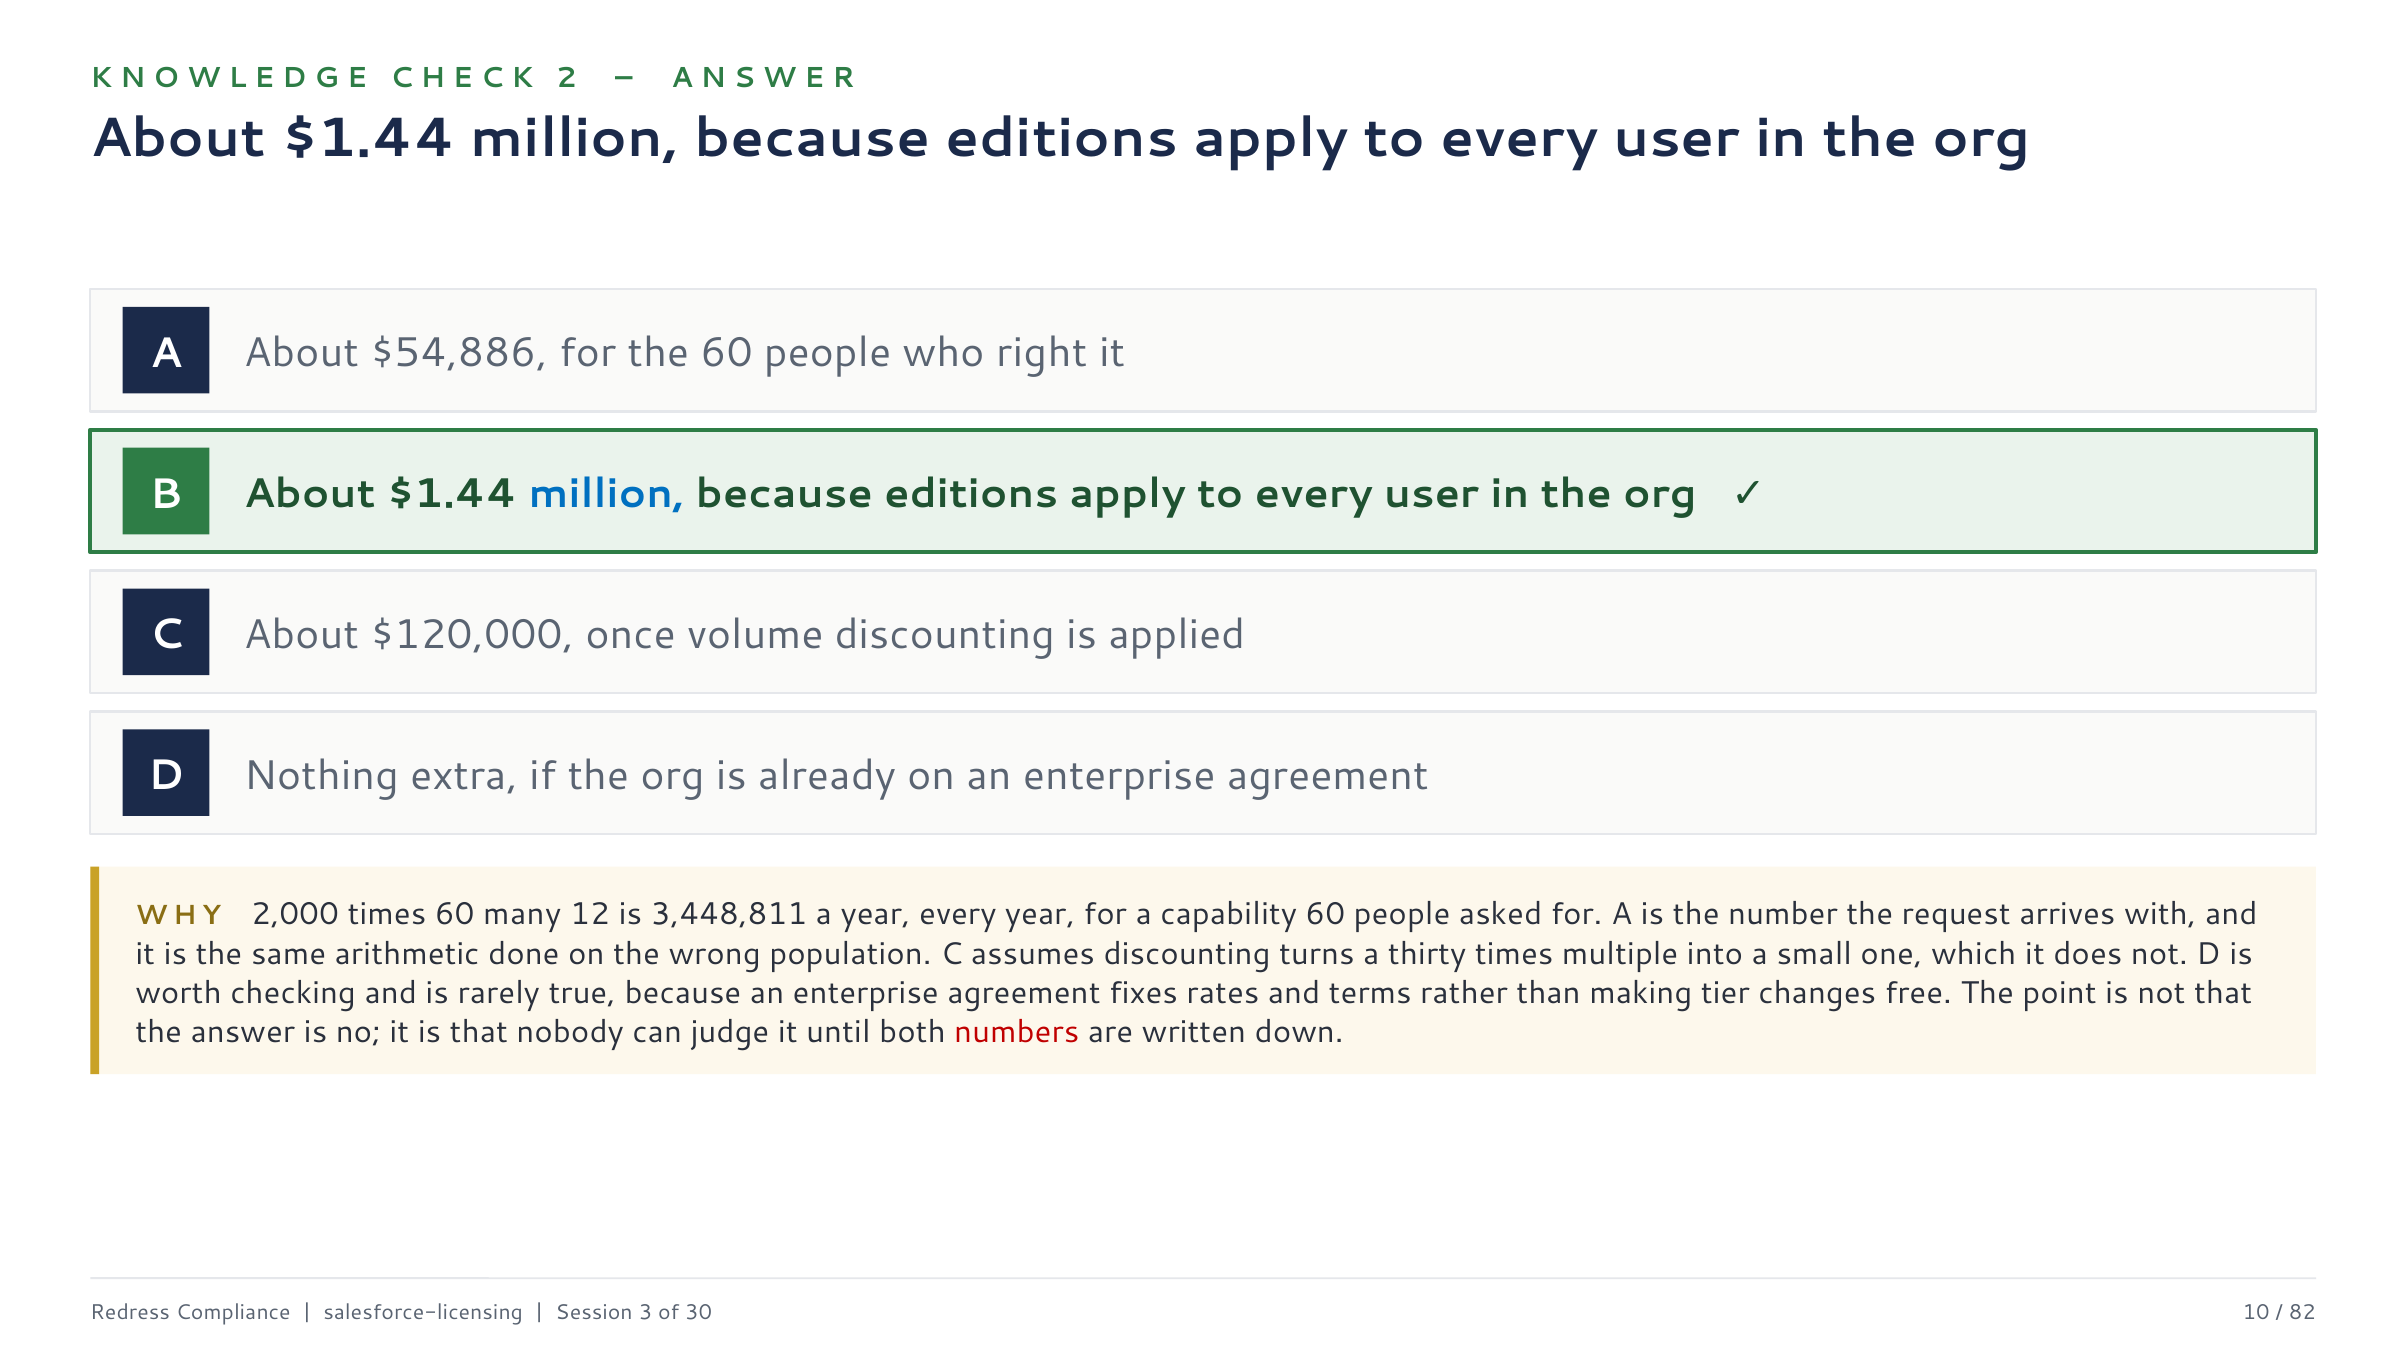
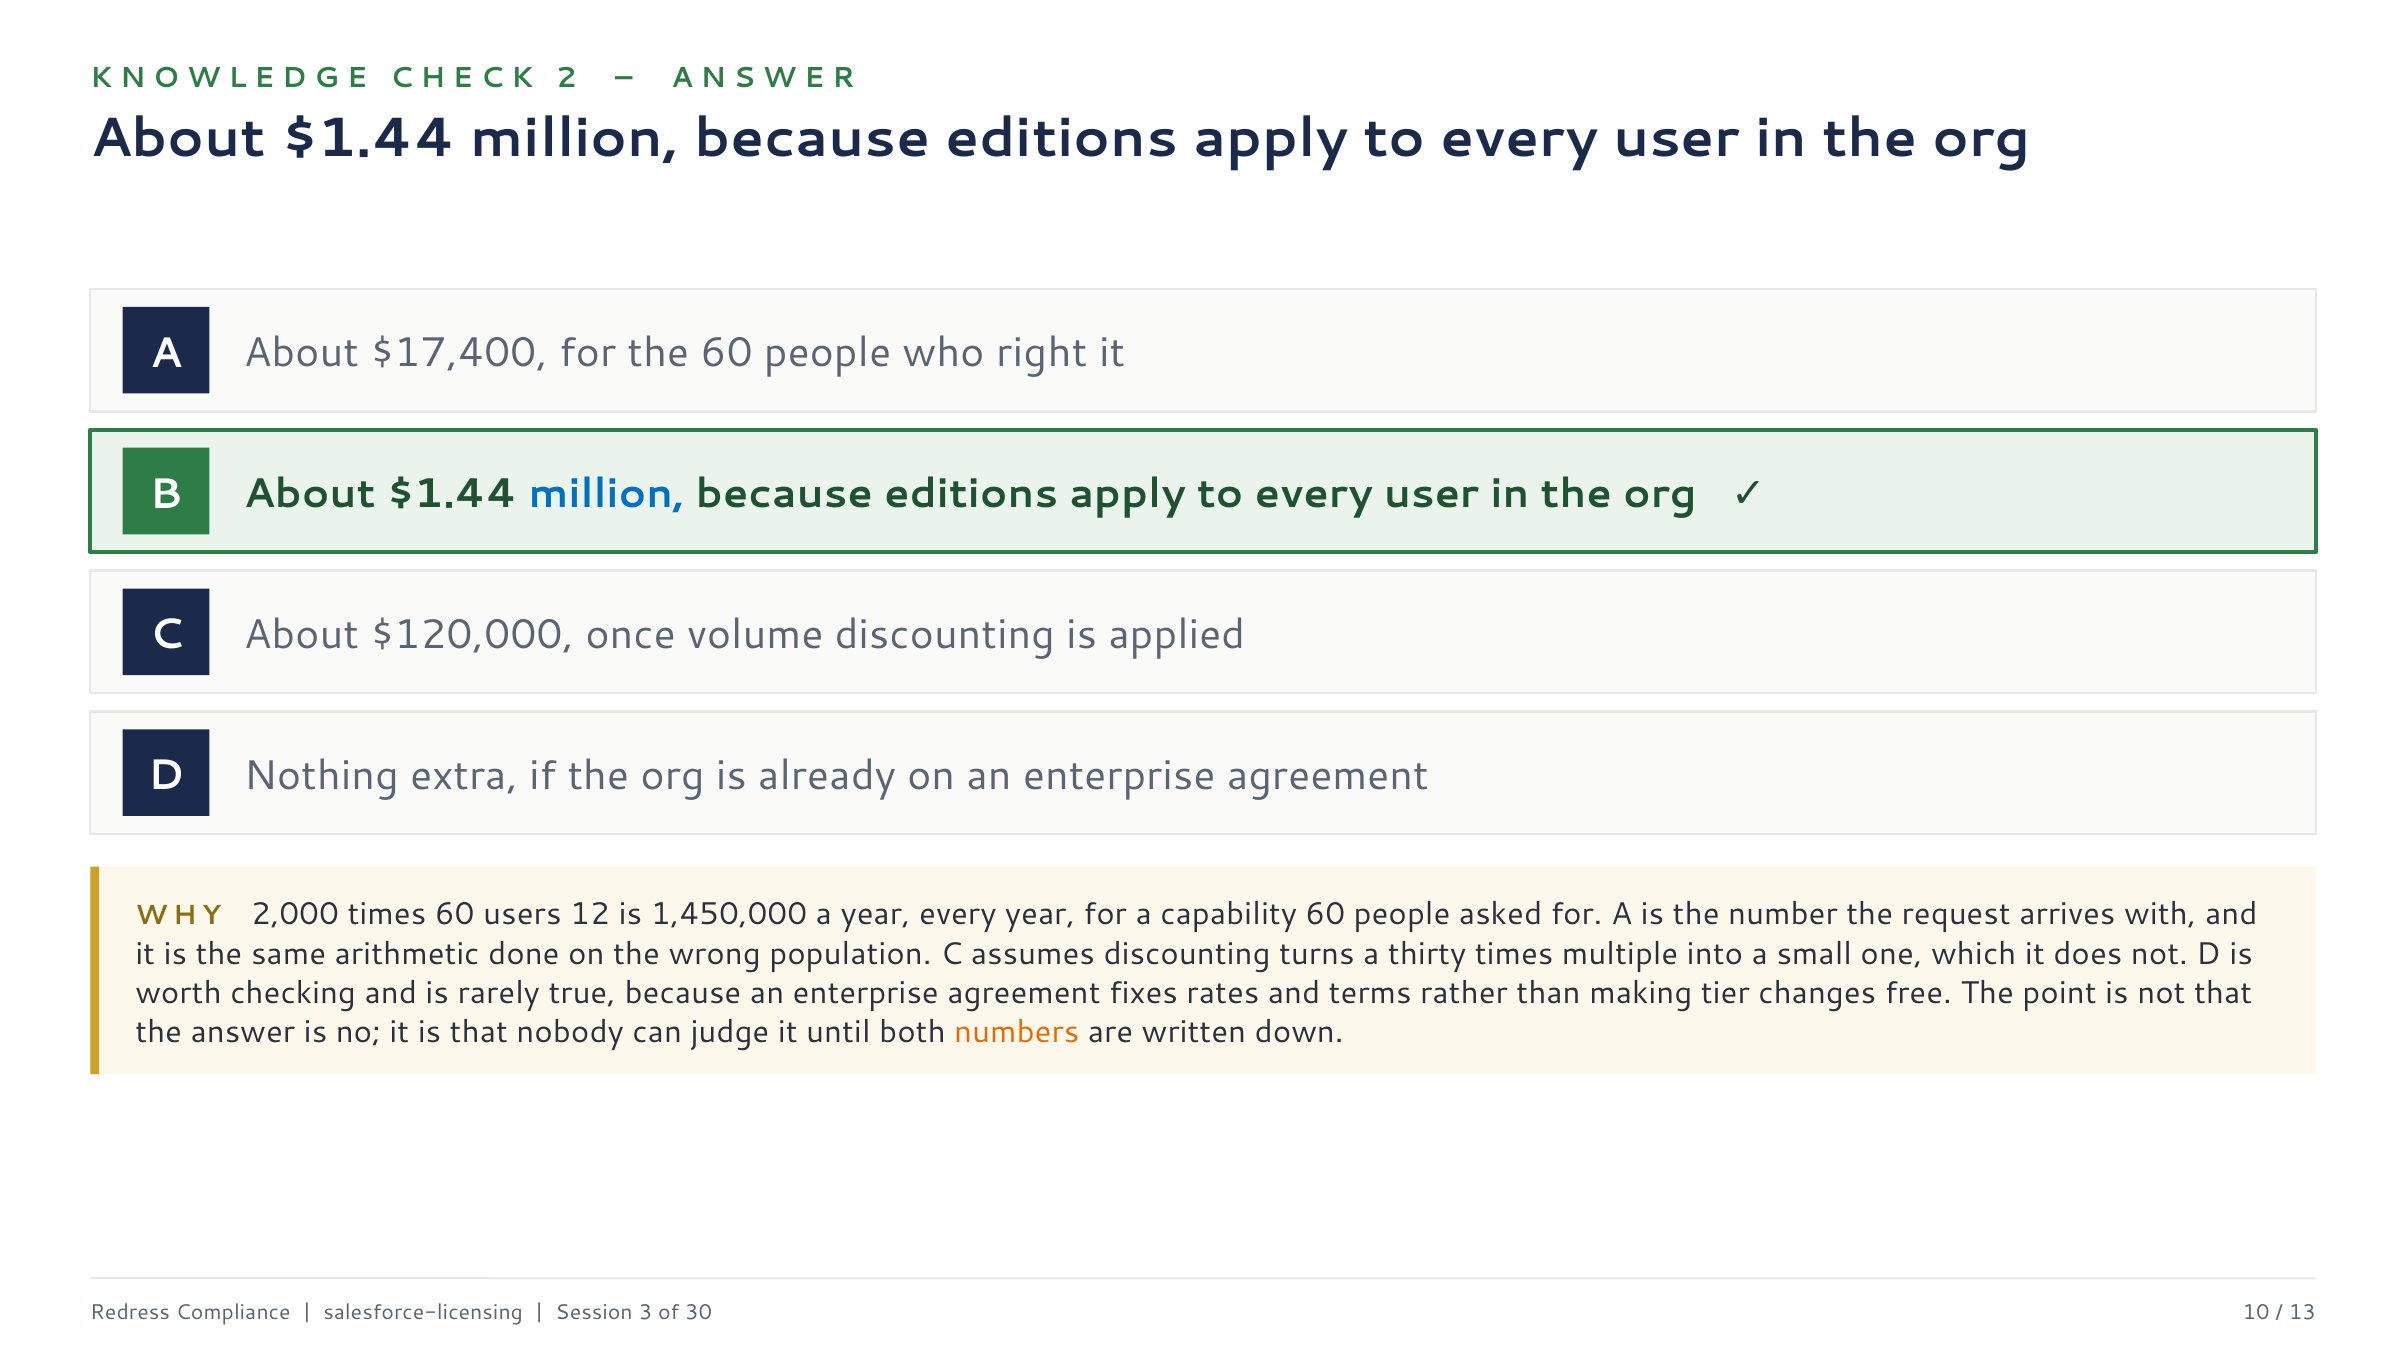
$54,886: $54,886 -> $17,400 (459, 353)
many: many -> users (522, 914)
3,448,811: 3,448,811 -> 1,450,000 (729, 914)
numbers colour: red -> orange (1017, 1033)
82: 82 -> 13 (2302, 1312)
